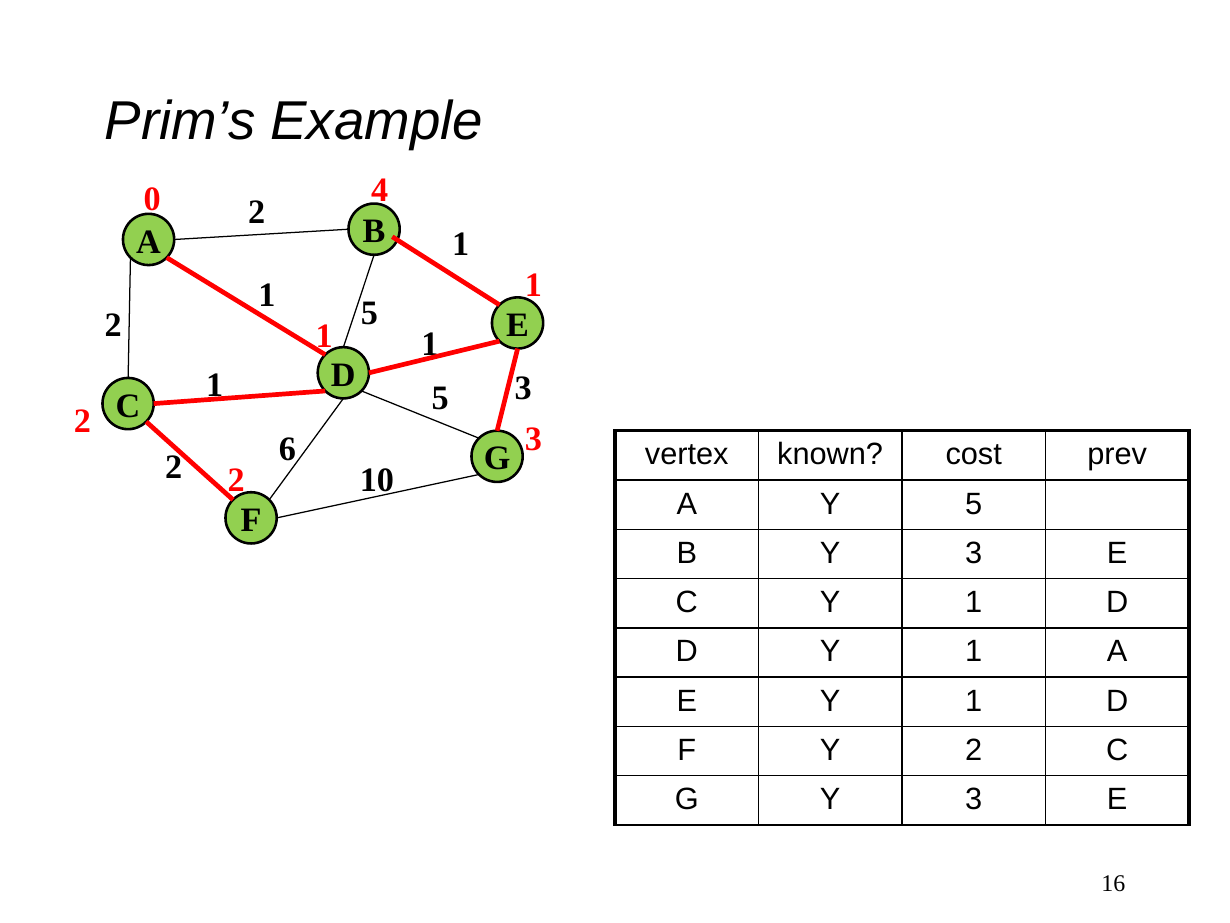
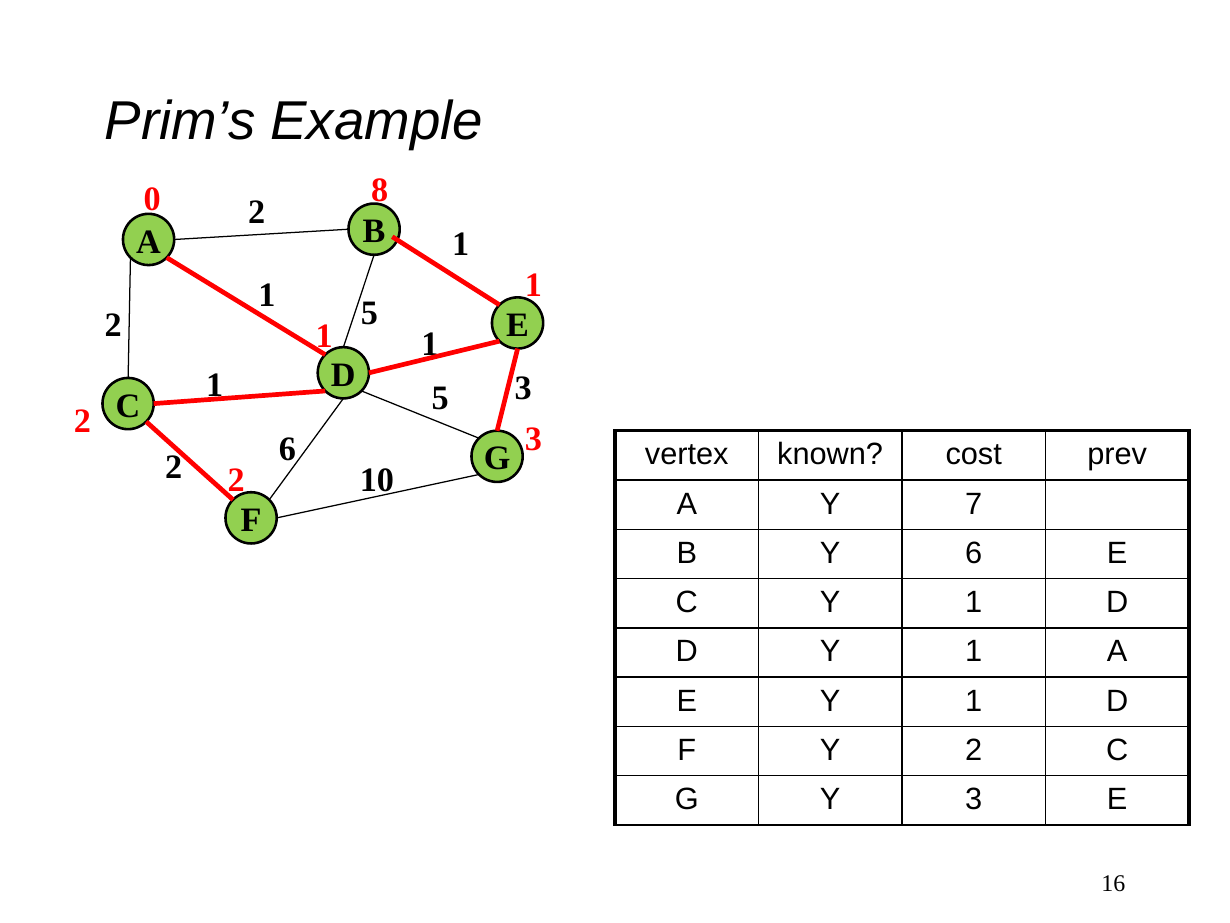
4: 4 -> 8 (380, 190)
Y 5: 5 -> 7 (974, 504)
B Y 3: 3 -> 6 (974, 553)
